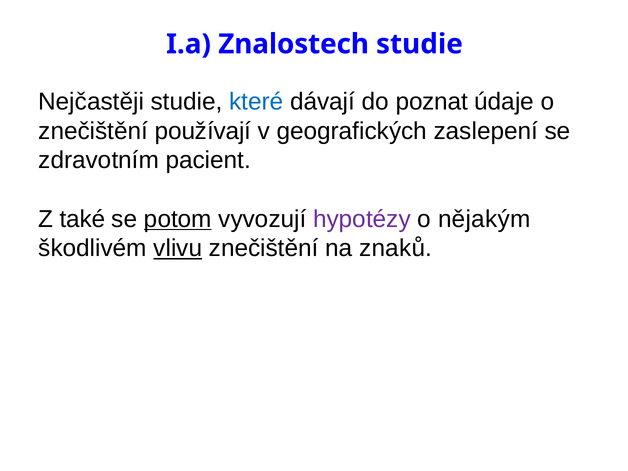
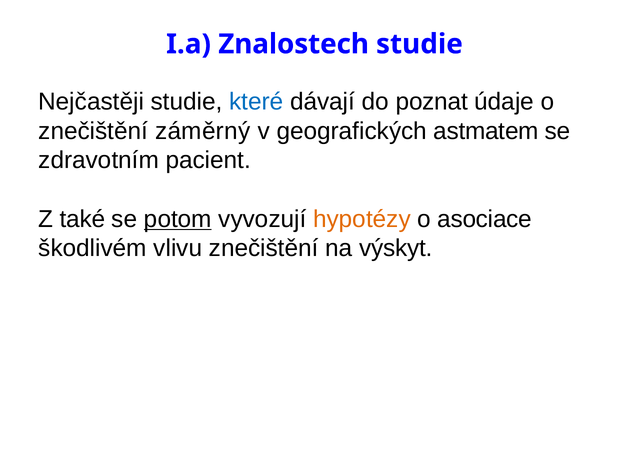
používají: používají -> záměrný (203, 131)
zaslepení: zaslepení -> astmatem (486, 131)
hypotézy colour: purple -> orange (362, 219)
nějakým: nějakým -> asociace (485, 219)
vlivu underline: present -> none (178, 248)
znaků: znaků -> výskyt (396, 248)
